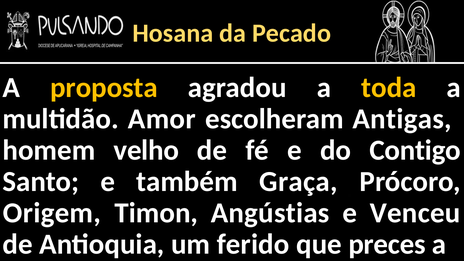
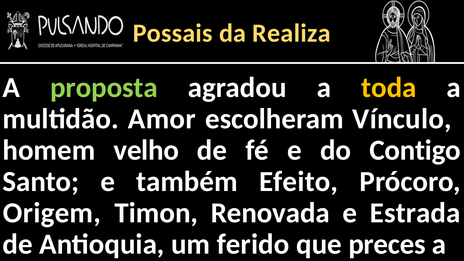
Hosana: Hosana -> Possais (173, 33)
Pecado: Pecado -> Realiza (291, 33)
proposta colour: yellow -> light green (104, 88)
Antigas: Antigas -> Vínculo (402, 119)
Graça: Graça -> Efeito (299, 181)
Angústias: Angústias -> Renovada (270, 213)
Venceu: Venceu -> Estrada (415, 213)
